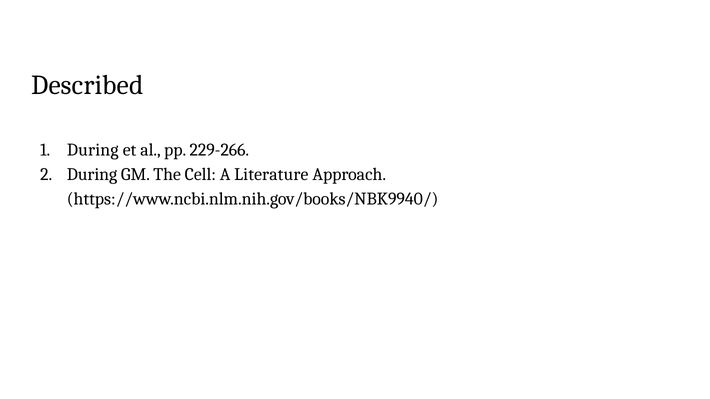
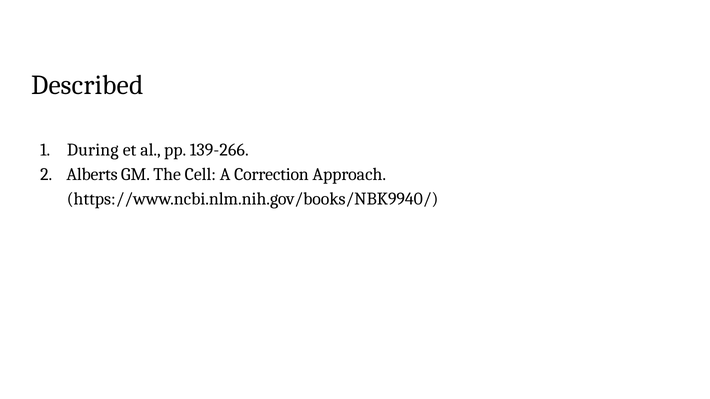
229-266: 229-266 -> 139-266 (219, 150)
During: During -> Alberts (92, 174)
Literature: Literature -> Correction (271, 174)
